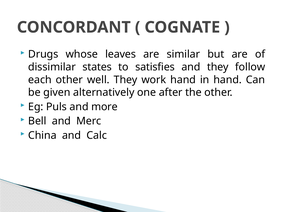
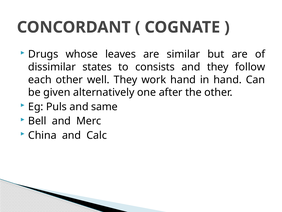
satisfies: satisfies -> consists (155, 67)
more: more -> same (104, 107)
